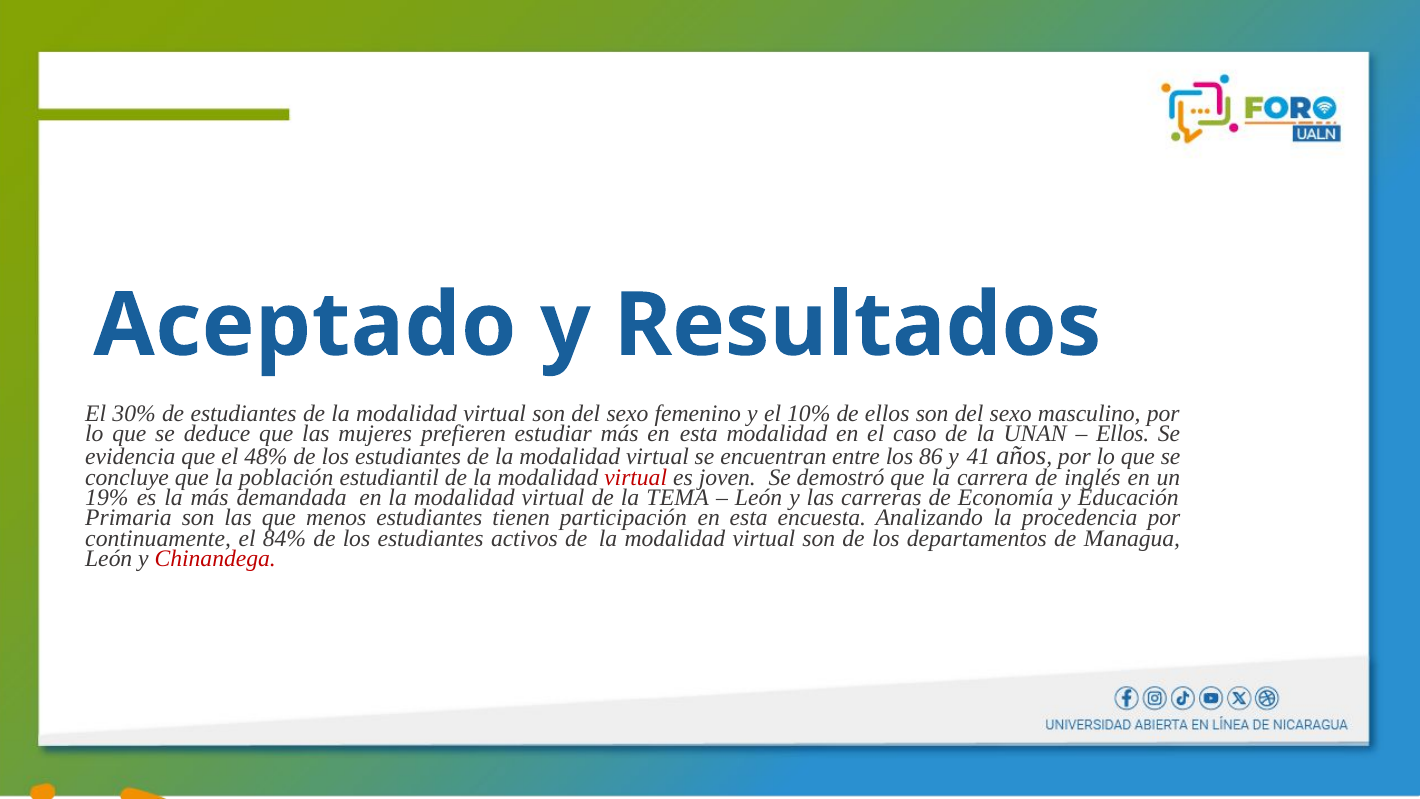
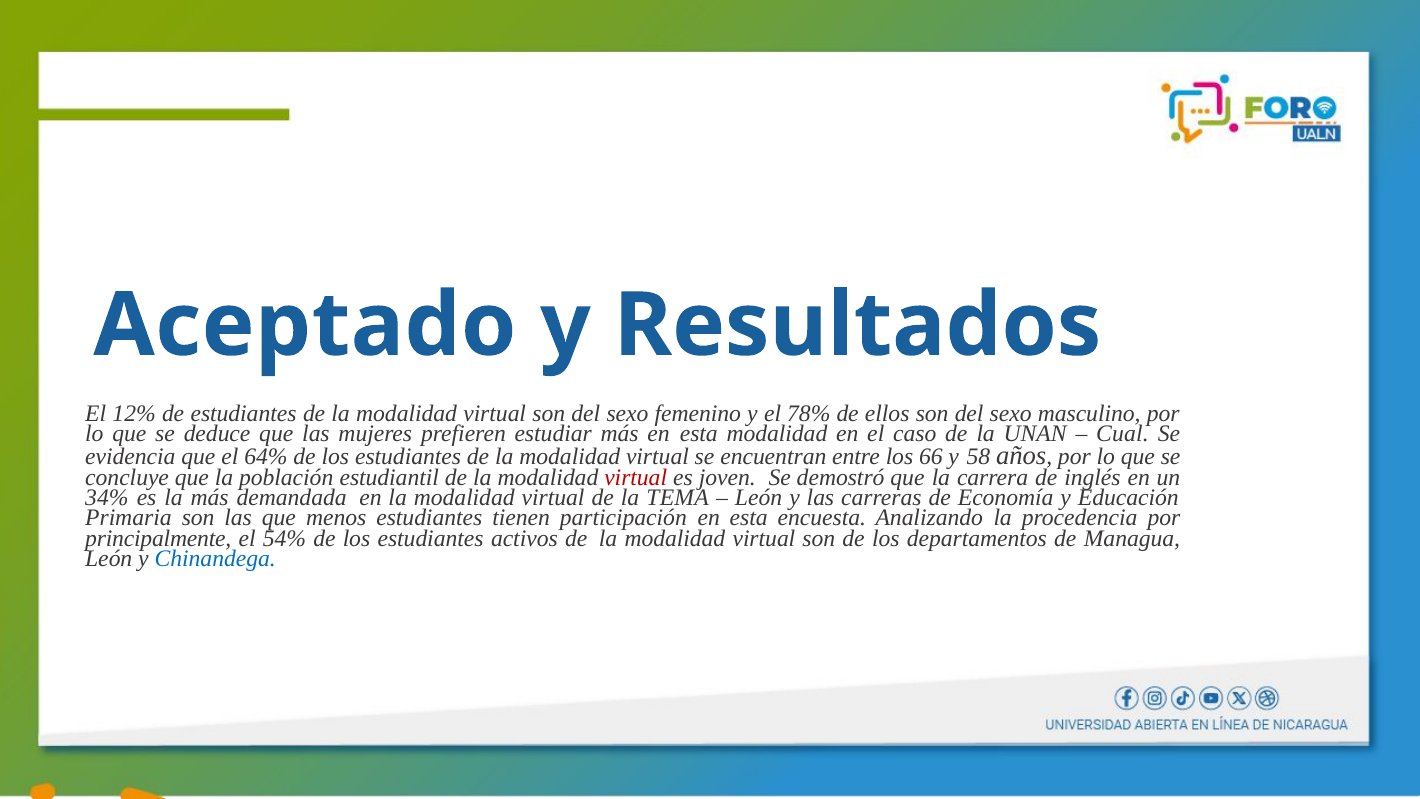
30%: 30% -> 12% (134, 413)
10%: 10% -> 78% (809, 413)
Ellos: Ellos -> Cual (1122, 434)
48%: 48% -> 64% (266, 456)
86: 86 -> 66 (931, 456)
41: 41 -> 58 (978, 456)
19%: 19% -> 34% (107, 498)
continuamente: continuamente -> principalmente (158, 538)
84%: 84% -> 54% (284, 538)
Chinandega colour: red -> blue (215, 559)
